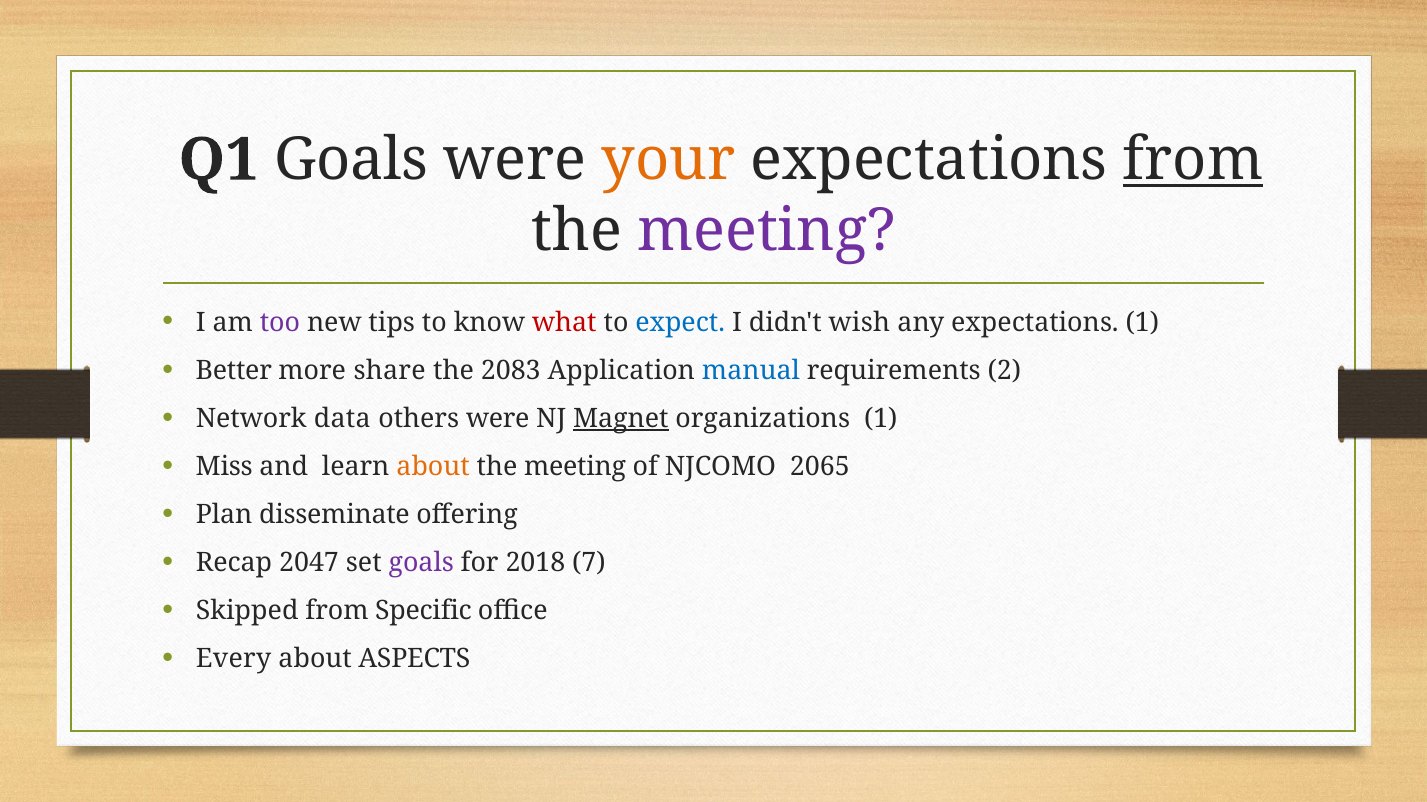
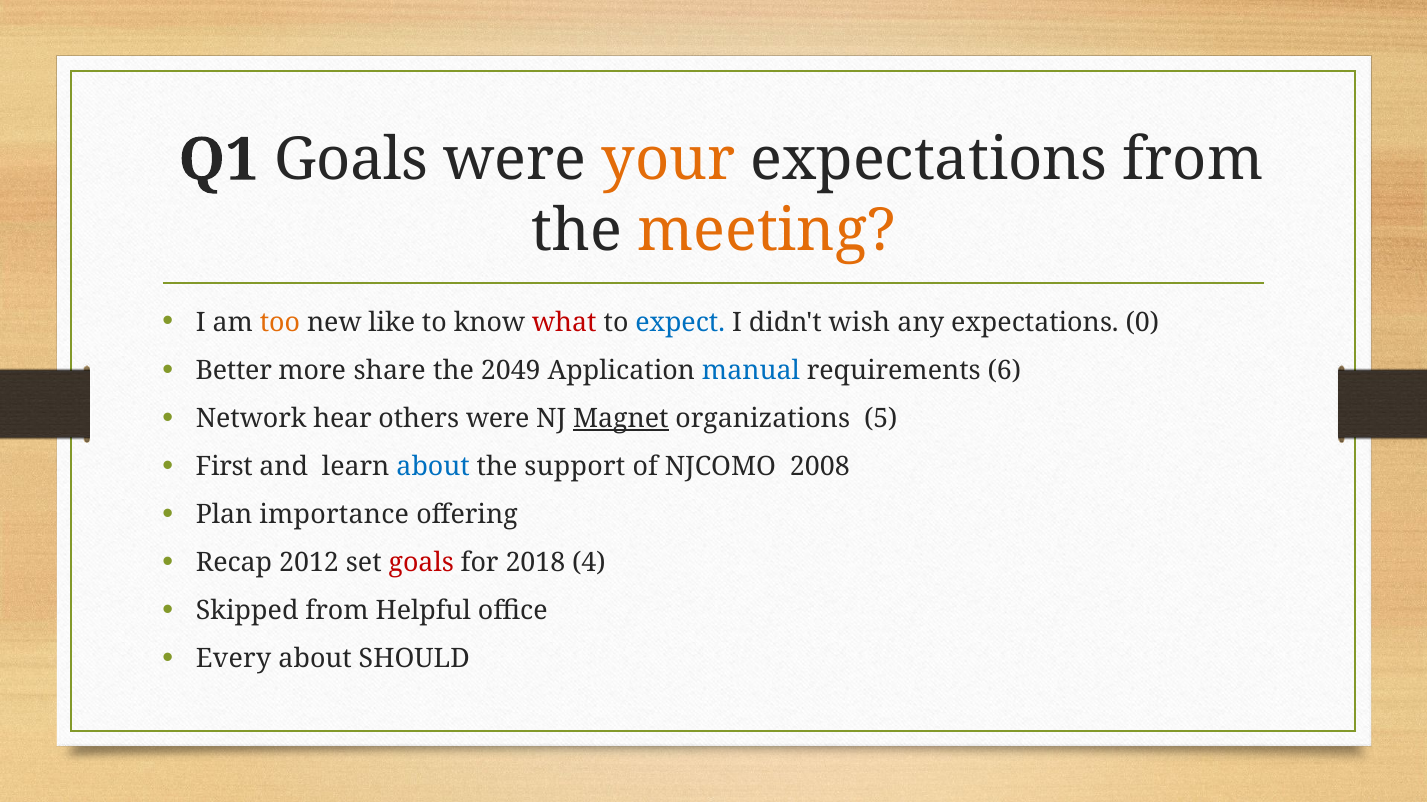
from underline: present -> none (1193, 160)
meeting colour: purple -> orange (766, 231)
too colour: purple -> orange (280, 323)
tips: tips -> like (392, 323)
expectations 1: 1 -> 0 (1142, 323)
2083: 2083 -> 2049 (511, 371)
2: 2 -> 6 (1004, 371)
data: data -> hear (343, 419)
organizations 1: 1 -> 5 (881, 419)
Miss: Miss -> First (224, 467)
about colour: orange -> blue (433, 467)
meeting: meeting -> support (575, 467)
2065: 2065 -> 2008 (820, 467)
disseminate: disseminate -> importance (334, 515)
2047: 2047 -> 2012 (309, 563)
goals colour: purple -> red (421, 563)
7: 7 -> 4 (589, 563)
Specific: Specific -> Helpful (423, 612)
ASPECTS: ASPECTS -> SHOULD (414, 660)
